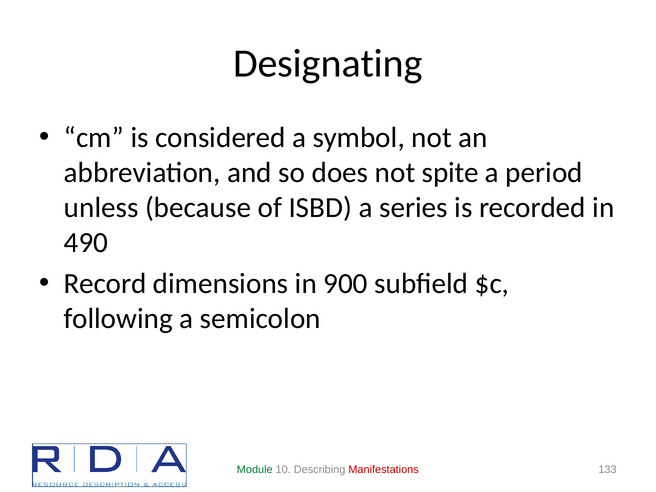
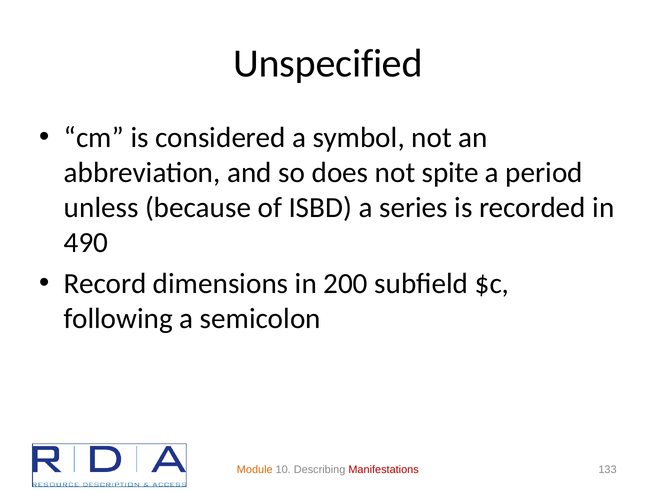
Designating: Designating -> Unspecified (328, 64)
900: 900 -> 200 (346, 283)
Module colour: green -> orange (255, 470)
